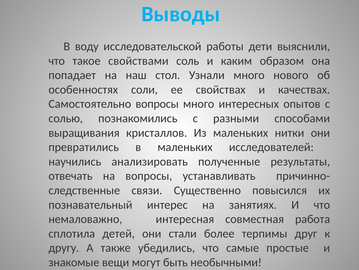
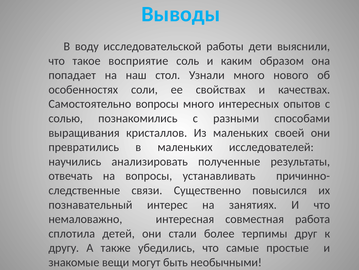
свойствами: свойствами -> восприятие (138, 61)
нитки: нитки -> своей (290, 132)
